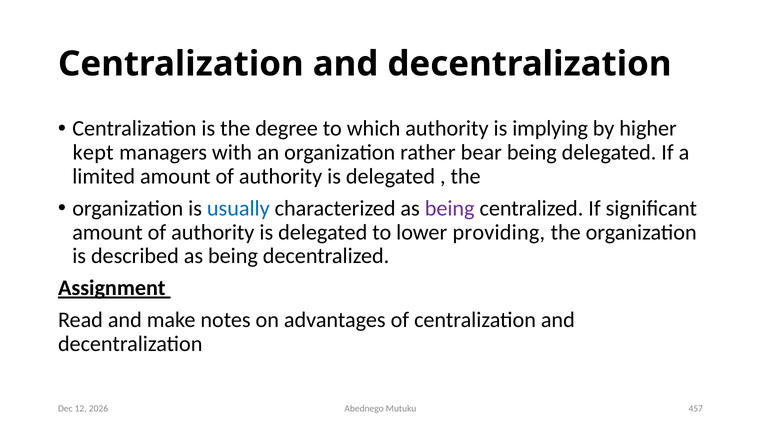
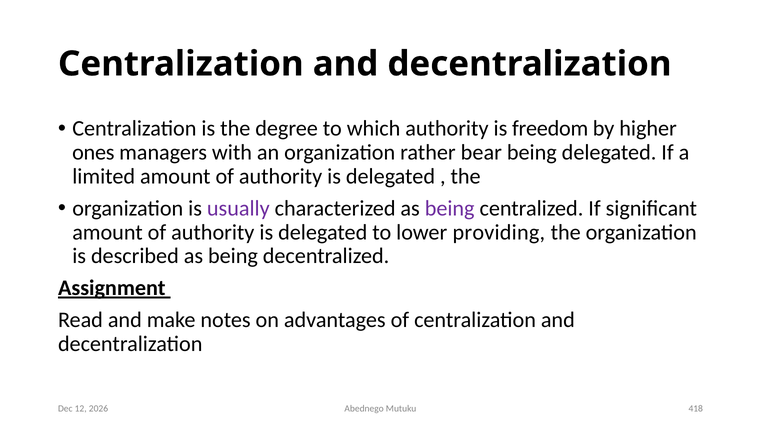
implying: implying -> freedom (550, 129)
kept: kept -> ones (93, 153)
usually colour: blue -> purple (238, 208)
457: 457 -> 418 (696, 409)
